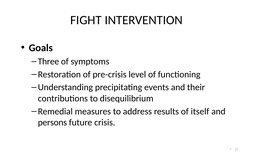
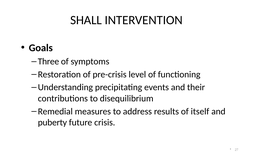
FIGHT: FIGHT -> SHALL (86, 20)
persons: persons -> puberty (52, 122)
